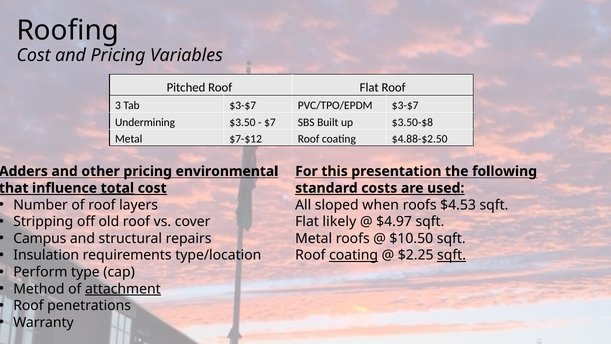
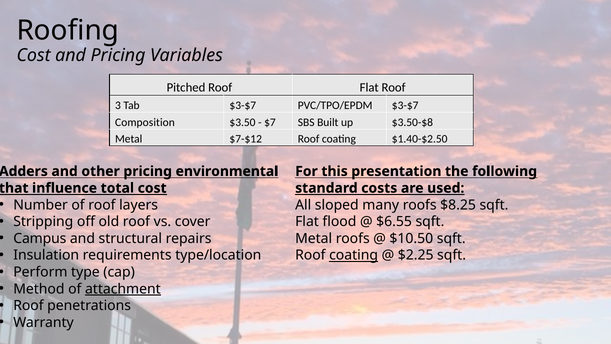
Undermining: Undermining -> Composition (145, 122)
$4.88-$2.50: $4.88-$2.50 -> $1.40-$2.50 (420, 139)
total underline: present -> none (117, 188)
when: when -> many (381, 205)
$4.53: $4.53 -> $8.25 (458, 205)
likely: likely -> flood (339, 222)
$4.97: $4.97 -> $6.55 (394, 222)
sqft underline: present -> none (452, 255)
